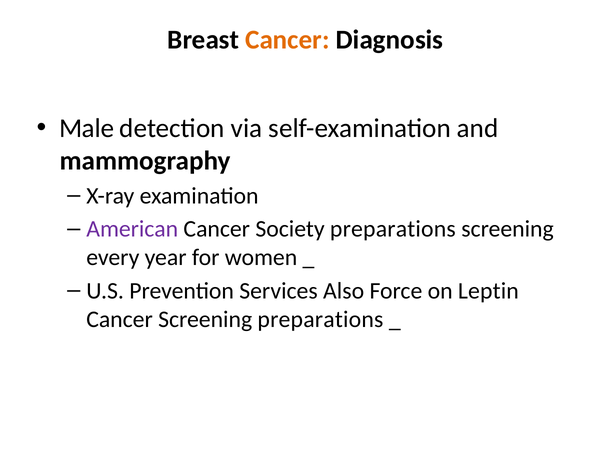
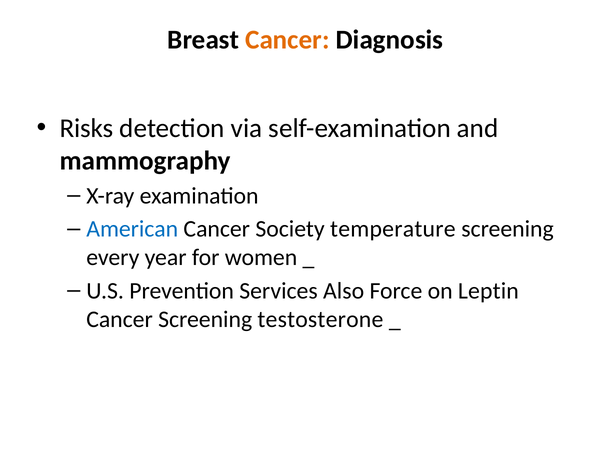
Male: Male -> Risks (87, 128)
American colour: purple -> blue (132, 229)
Society preparations: preparations -> temperature (393, 229)
Screening preparations: preparations -> testosterone (320, 319)
